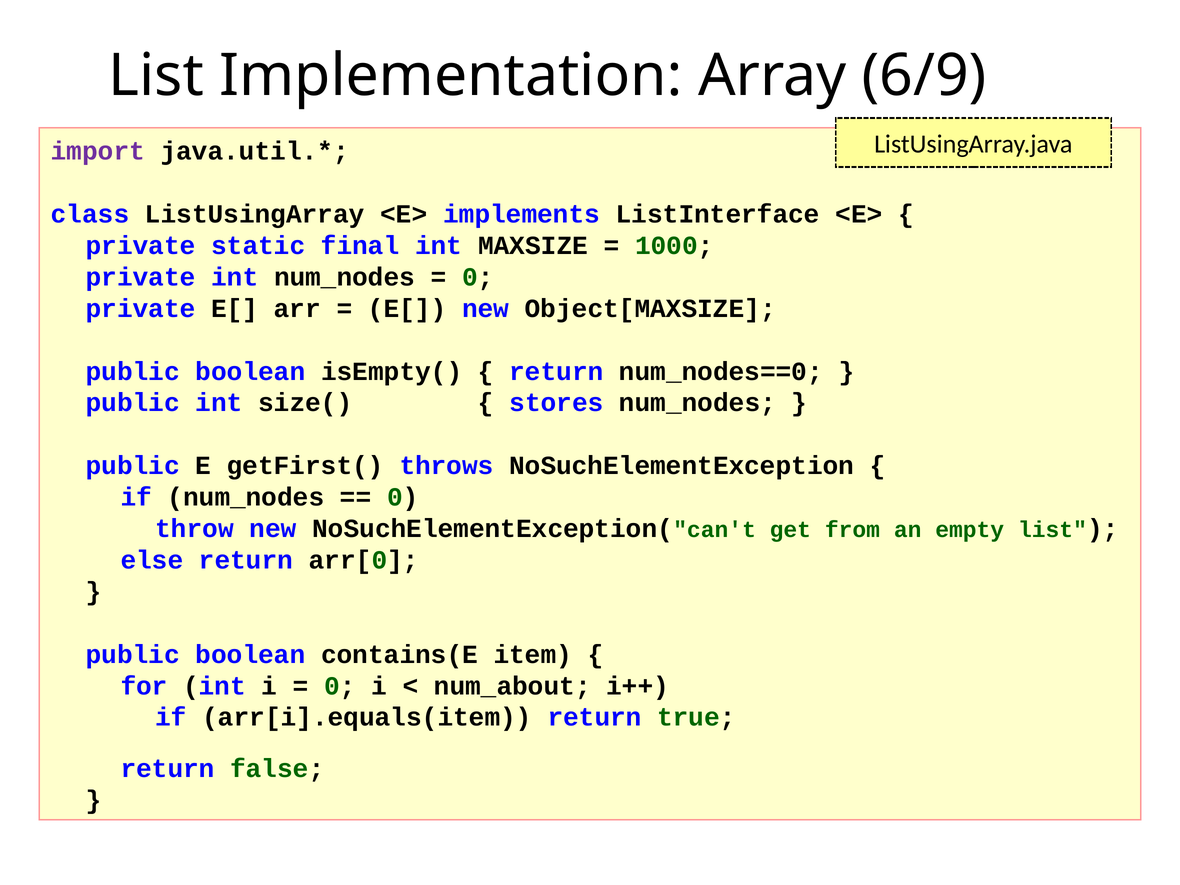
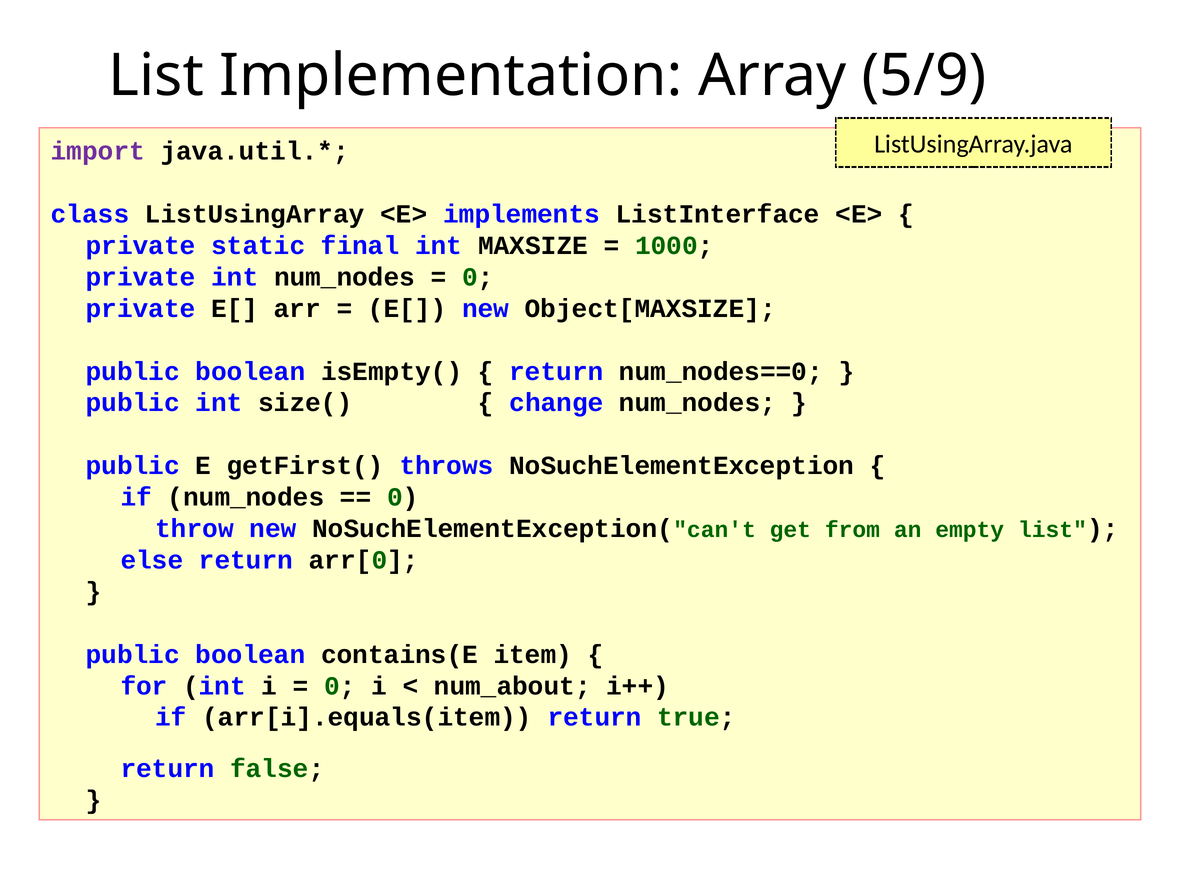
6/9: 6/9 -> 5/9 (924, 76)
stores: stores -> change (557, 403)
